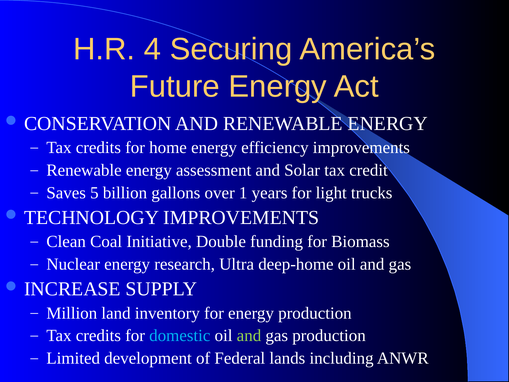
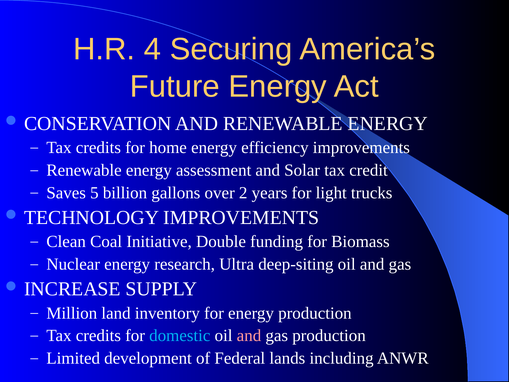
1: 1 -> 2 (243, 193)
deep-home: deep-home -> deep-siting (296, 264)
and colour: light green -> pink (249, 335)
